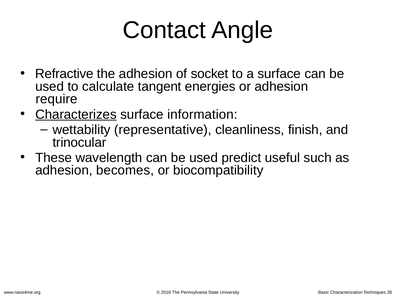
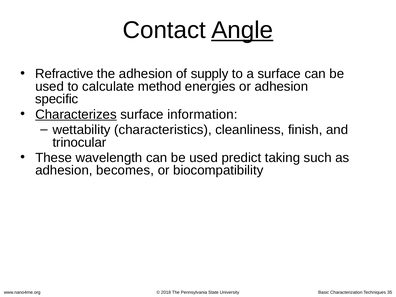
Angle underline: none -> present (242, 30)
socket: socket -> supply (210, 74)
tangent: tangent -> method (160, 86)
require: require -> specific (57, 99)
representative: representative -> characteristics (163, 130)
useful: useful -> taking (282, 158)
